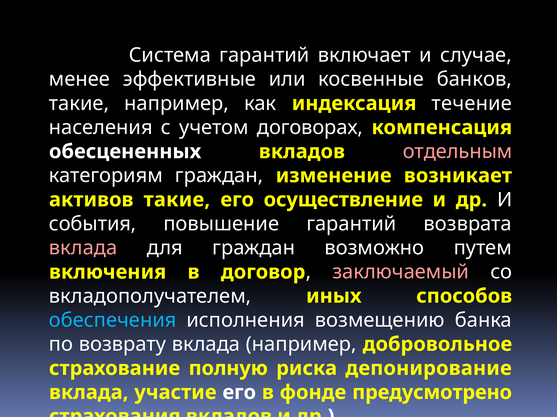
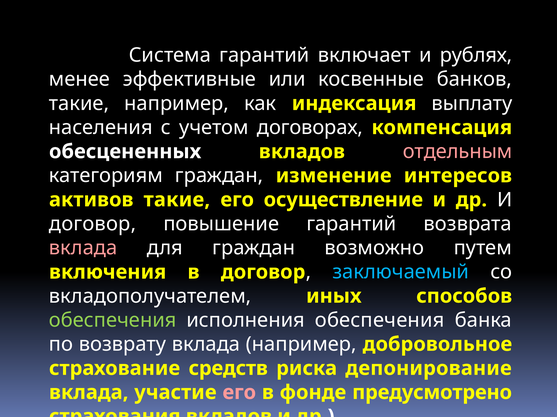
случае: случае -> рублях (476, 55)
течение: течение -> выплату (472, 104)
возникает: возникает -> интересов (458, 176)
события: события -> договор (93, 224)
заключаемый colour: pink -> light blue (401, 272)
обеспечения colour: light blue -> light green (113, 321)
исполнения возмещению: возмещению -> обеспечения (380, 321)
полную: полную -> средств (228, 369)
его colour: white -> pink (239, 393)
